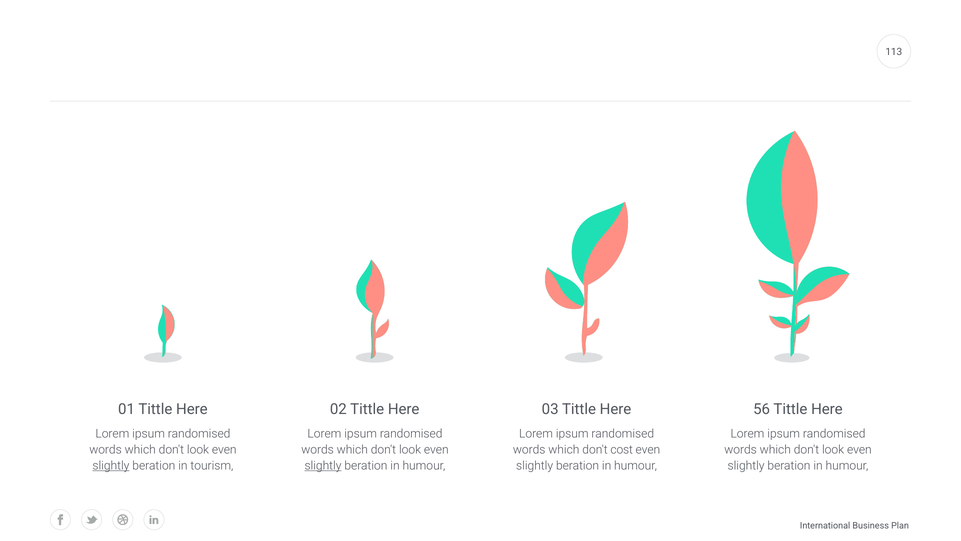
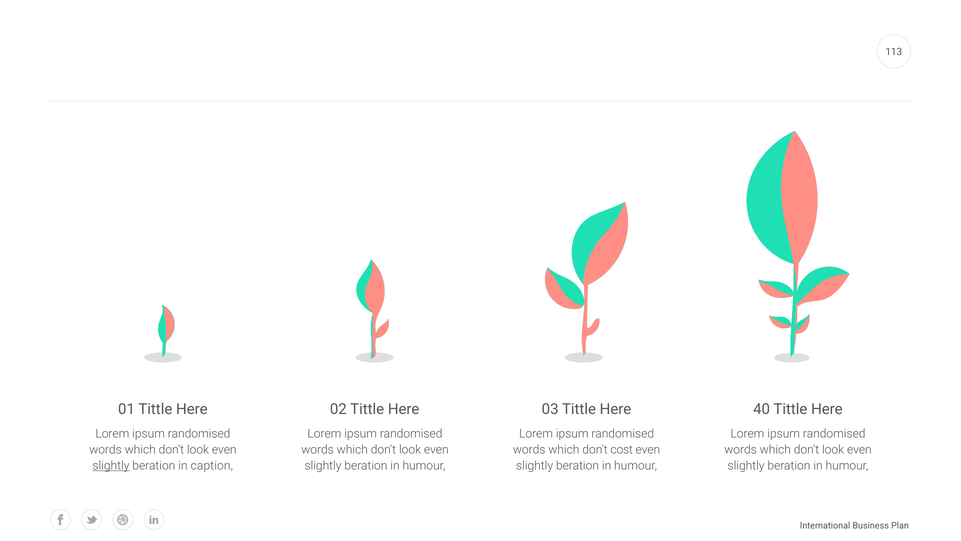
56: 56 -> 40 (762, 409)
tourism: tourism -> caption (212, 465)
slightly underline: present -> none (323, 465)
